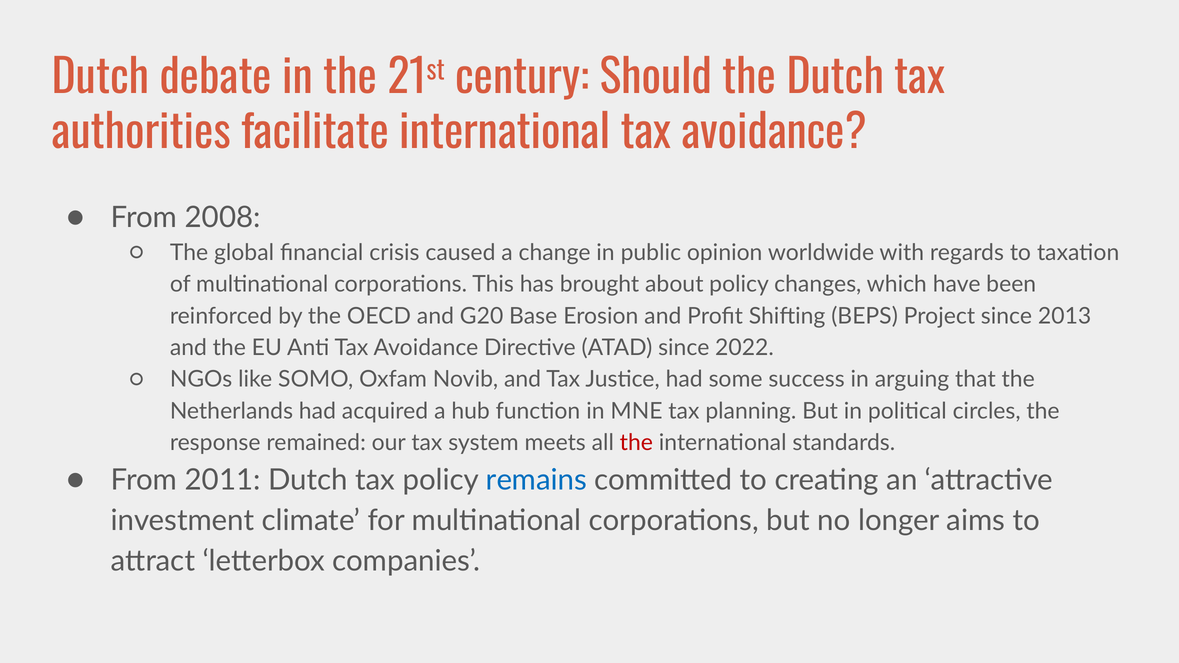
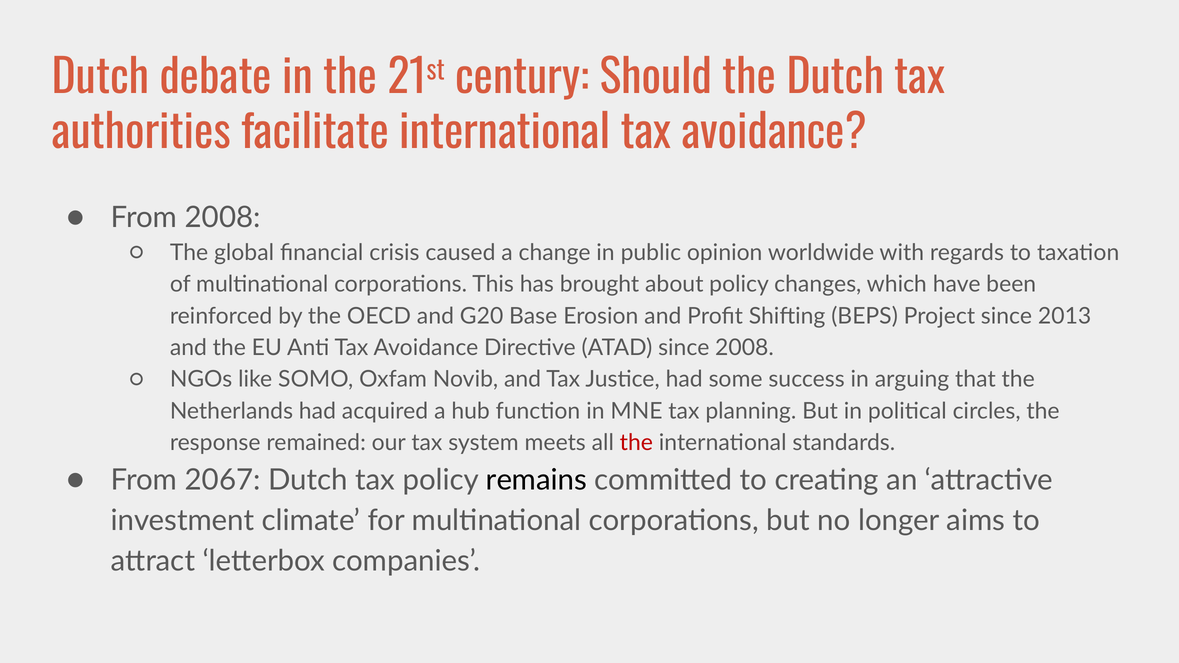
since 2022: 2022 -> 2008 (744, 348)
2011: 2011 -> 2067 (223, 480)
remains colour: blue -> black (536, 480)
